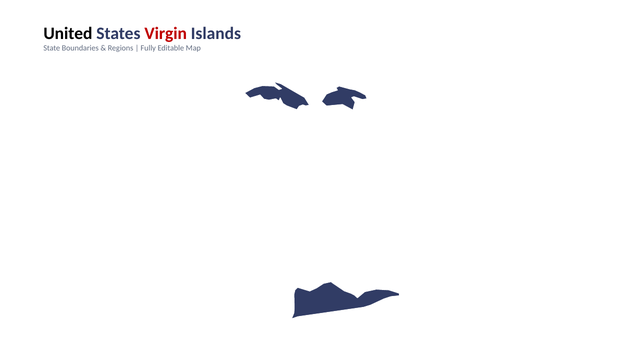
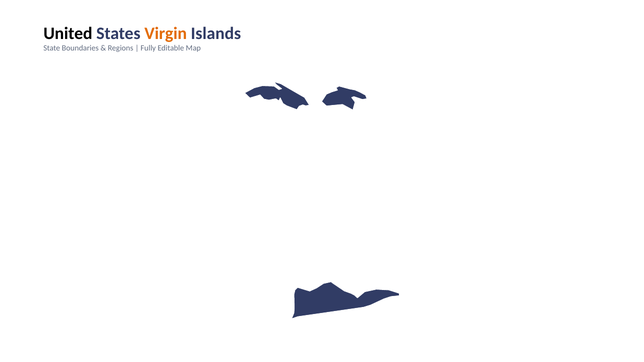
Virgin colour: red -> orange (166, 33)
